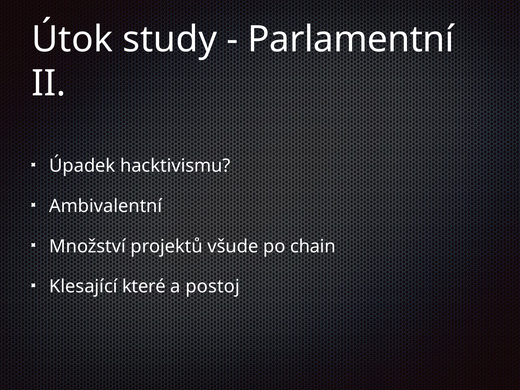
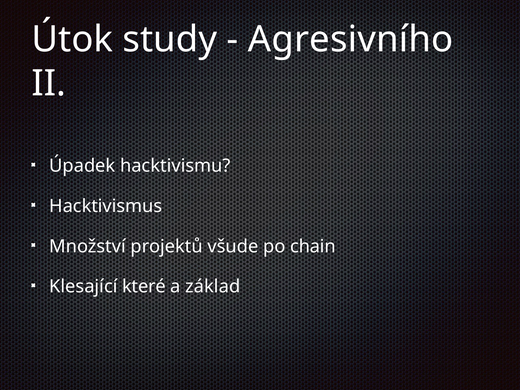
Parlamentní: Parlamentní -> Agresivního (351, 40)
Ambivalentní: Ambivalentní -> Hacktivismus (106, 206)
postoj: postoj -> základ (213, 287)
